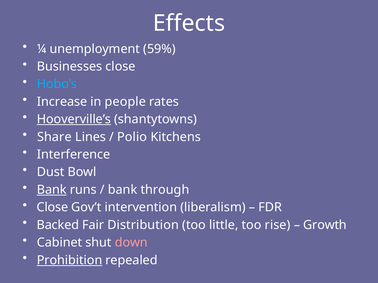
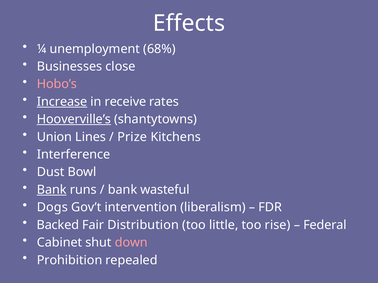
59%: 59% -> 68% (159, 49)
Hobo’s colour: light blue -> pink (57, 84)
Increase underline: none -> present (62, 102)
people: people -> receive (125, 102)
Share: Share -> Union (54, 137)
Polio: Polio -> Prize (132, 137)
through: through -> wasteful (165, 190)
Close: Close -> Dogs (52, 208)
Growth: Growth -> Federal (325, 225)
Prohibition underline: present -> none (70, 261)
